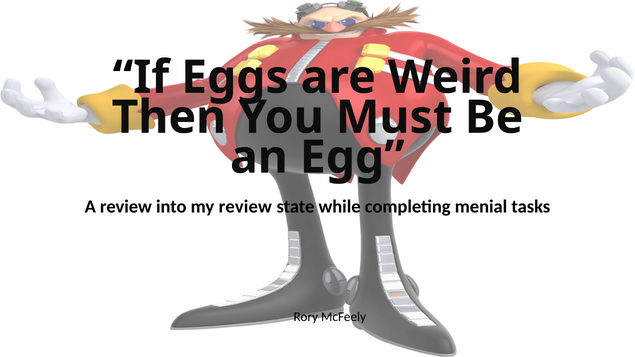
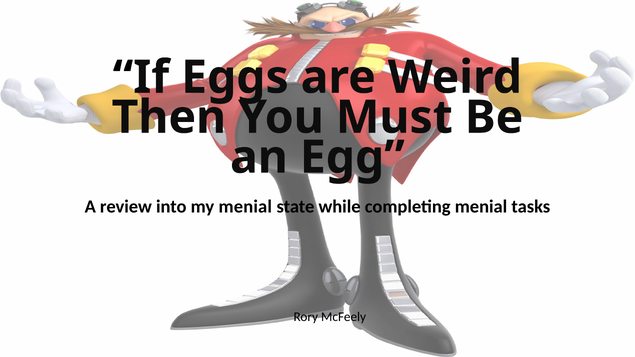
my review: review -> menial (245, 207)
